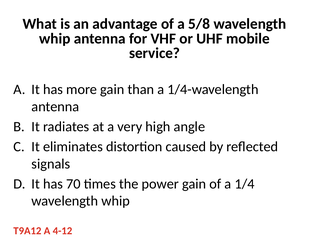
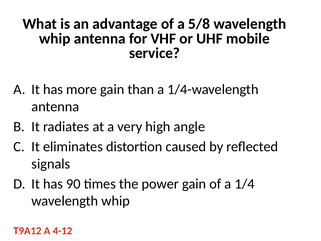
70: 70 -> 90 (73, 184)
